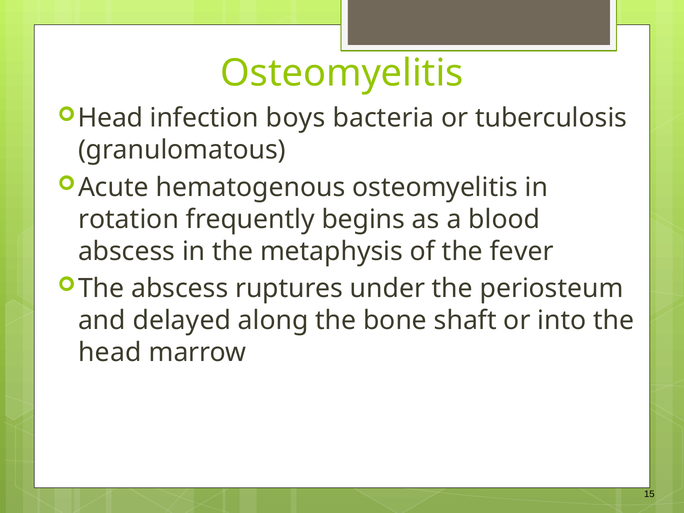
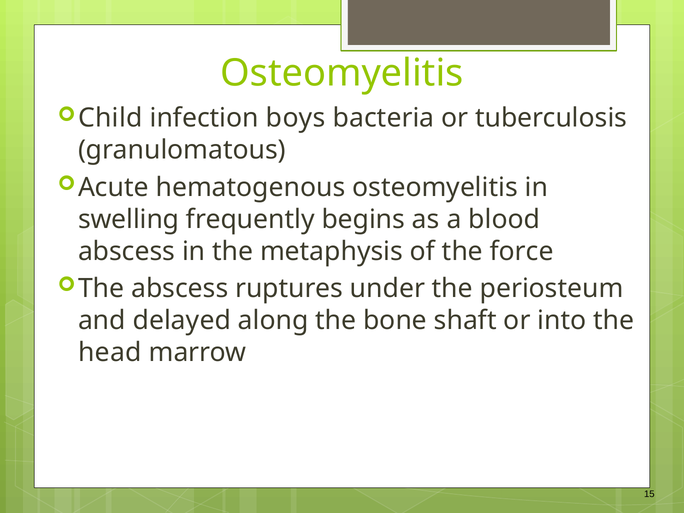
Head: Head -> Child (110, 118)
rotation: rotation -> swelling (129, 219)
fever: fever -> force (522, 251)
